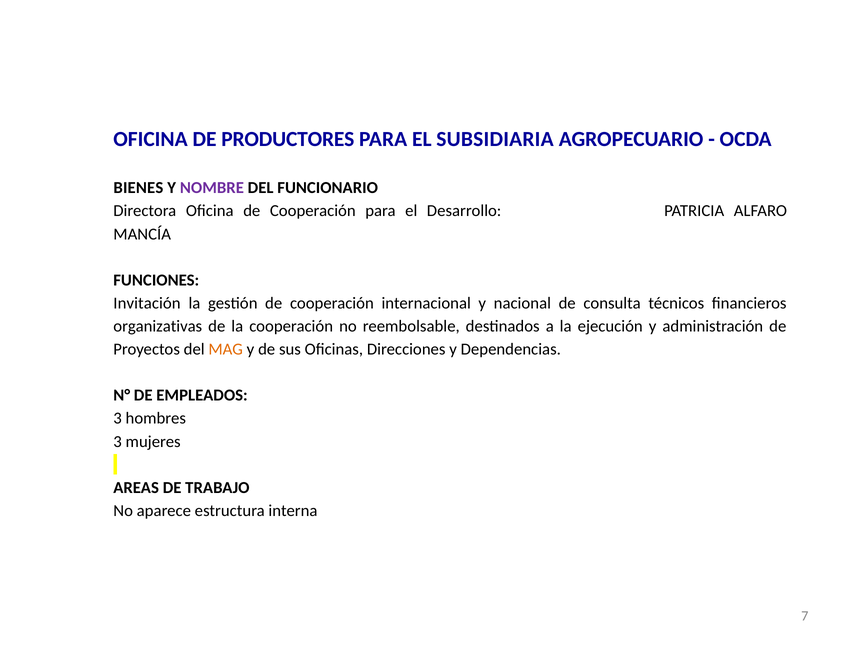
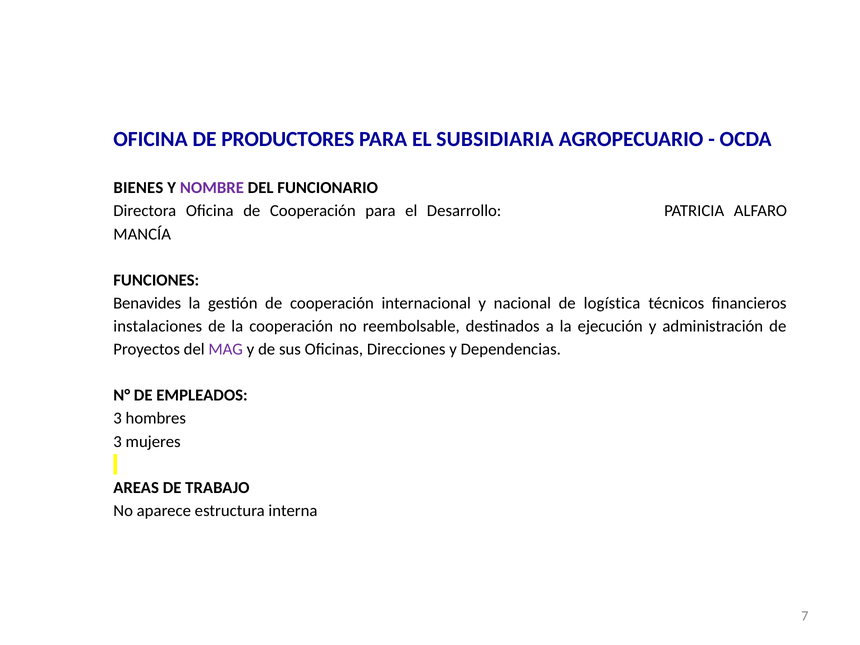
Invitación: Invitación -> Benavides (147, 303)
consulta: consulta -> logística (612, 303)
organizativas: organizativas -> instalaciones (158, 326)
MAG colour: orange -> purple (226, 349)
